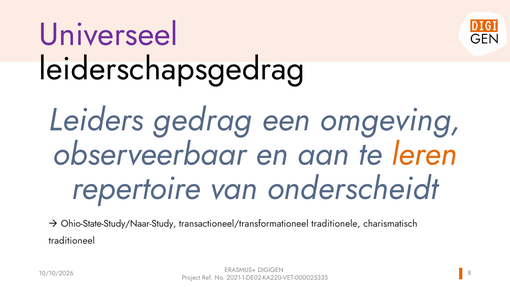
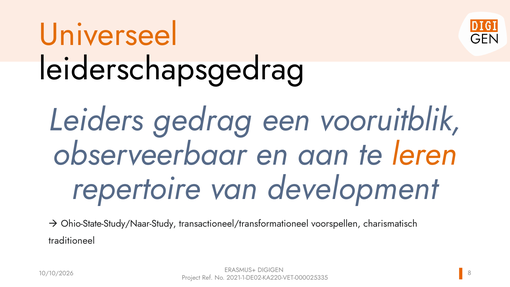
Universeel colour: purple -> orange (108, 35)
omgeving: omgeving -> vooruitblik (390, 120)
onderscheidt: onderscheidt -> development (352, 189)
traditionele: traditionele -> voorspellen (336, 224)
